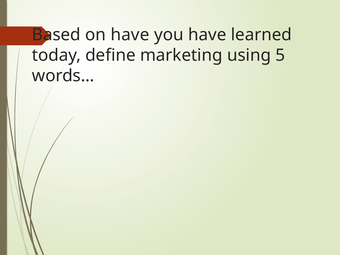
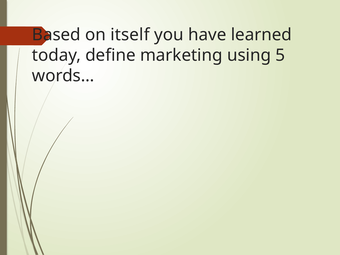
on have: have -> itself (130, 35)
